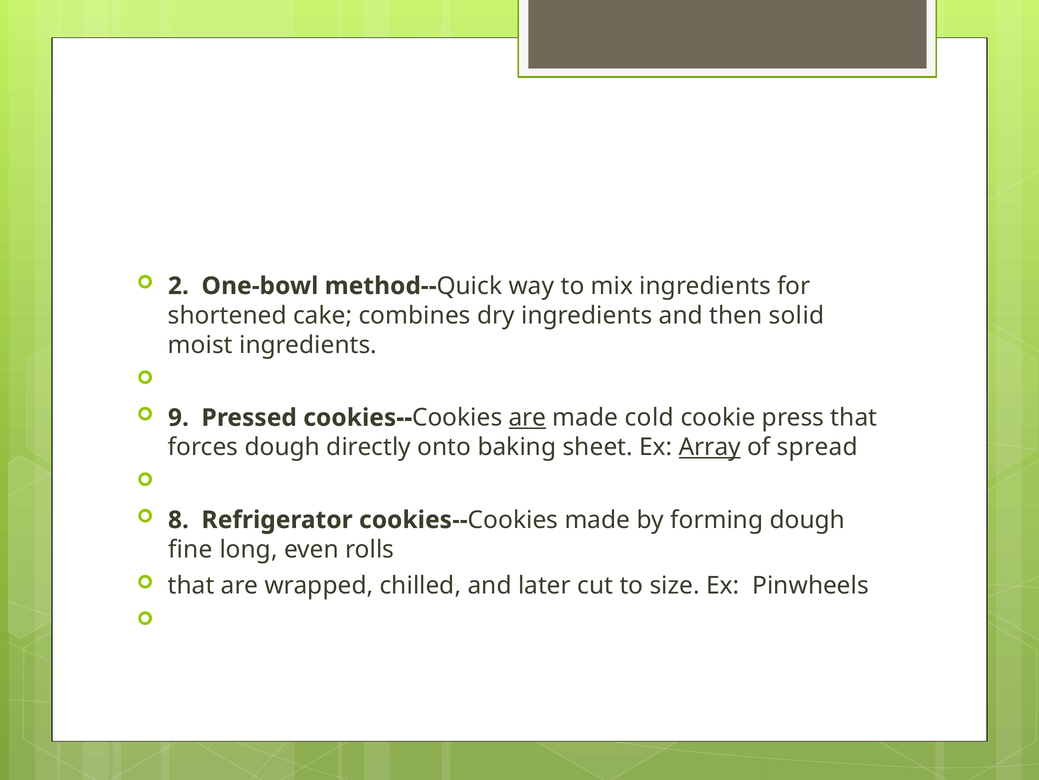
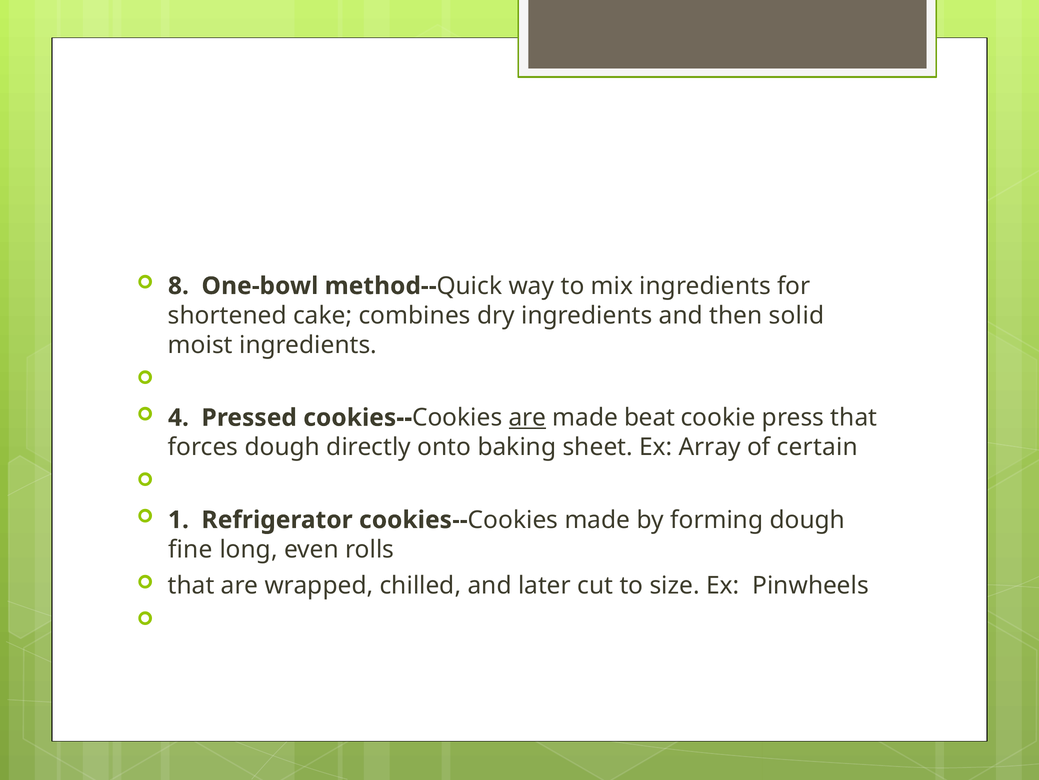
2: 2 -> 8 (178, 286)
9: 9 -> 4 (178, 417)
cold: cold -> beat (650, 417)
Array underline: present -> none (710, 447)
spread: spread -> certain (817, 447)
8: 8 -> 1 (178, 520)
